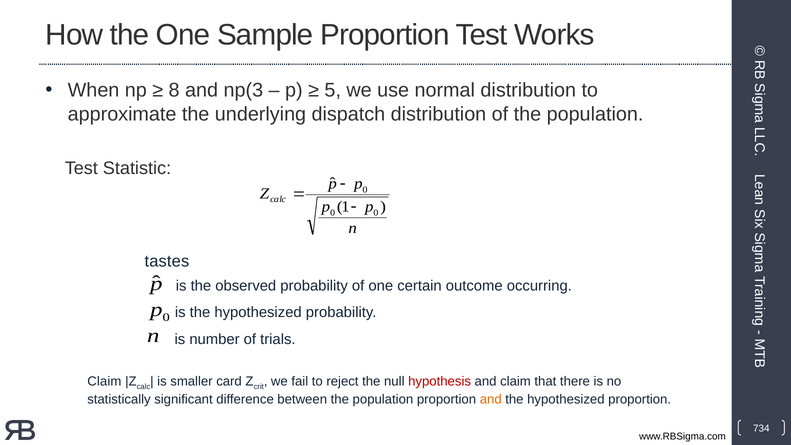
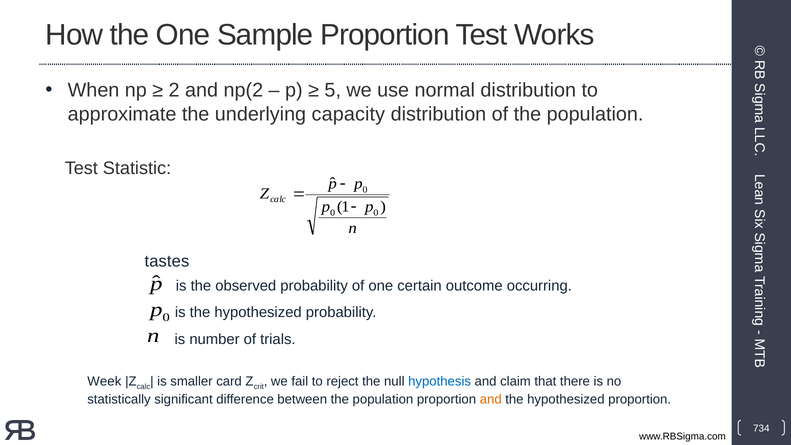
8: 8 -> 2 (174, 90)
np(3: np(3 -> np(2 (243, 90)
dispatch: dispatch -> capacity (348, 114)
Claim: Claim -> Week (104, 381)
hypothesis colour: red -> blue (440, 381)
